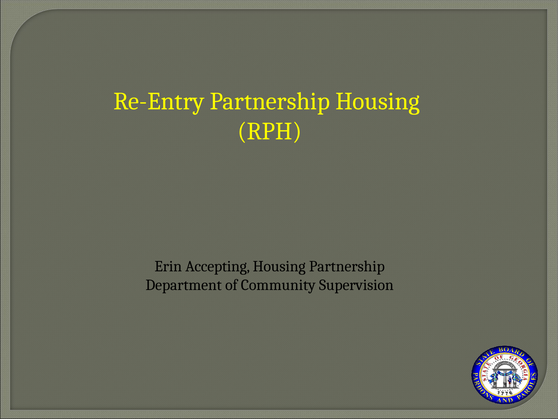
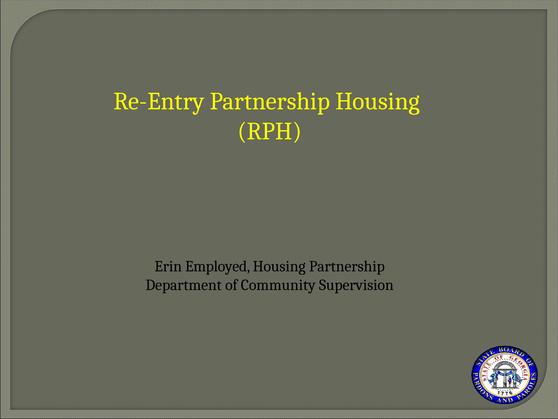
Accepting: Accepting -> Employed (218, 266)
